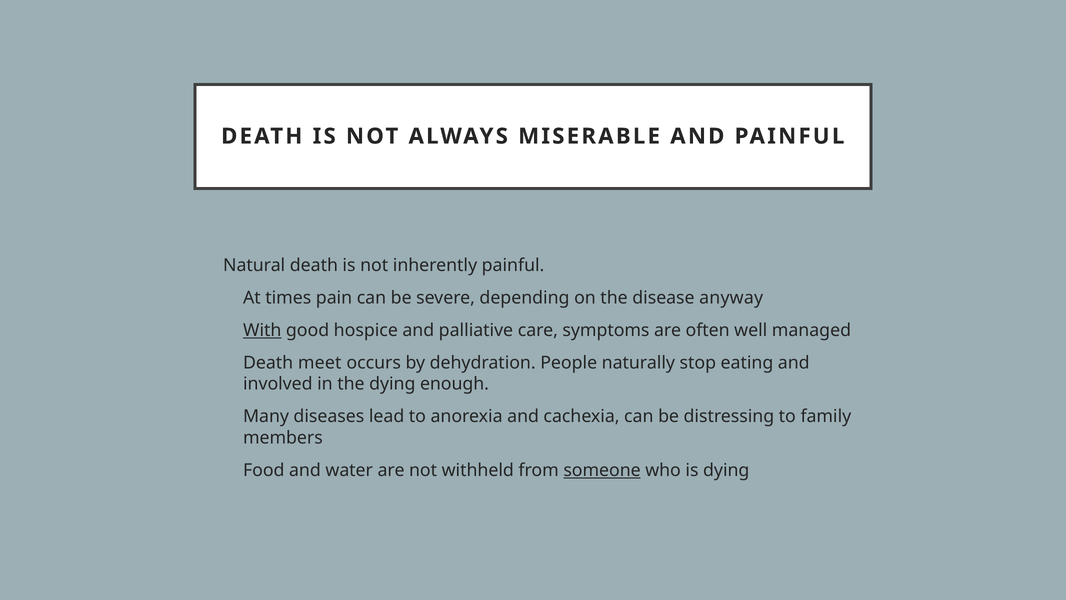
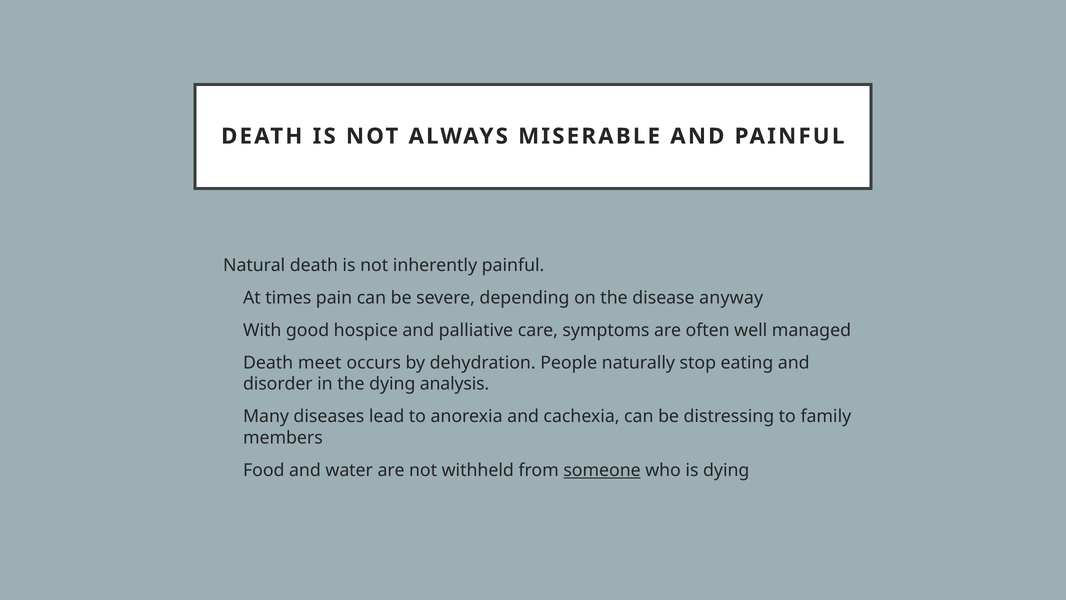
With underline: present -> none (262, 330)
involved: involved -> disorder (278, 384)
enough: enough -> analysis (455, 384)
